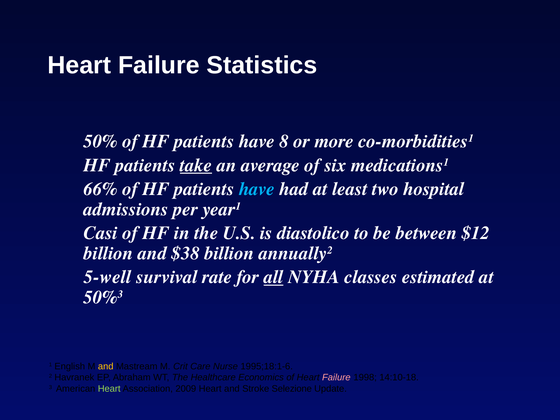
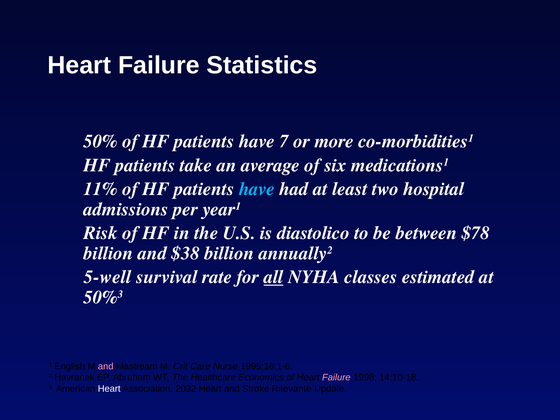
8: 8 -> 7 (284, 141)
take underline: present -> none (196, 165)
66%: 66% -> 11% (101, 189)
Casi: Casi -> Risk (101, 233)
$12: $12 -> $78 (476, 233)
and colour: yellow -> pink (106, 366)
Heart colour: light green -> white (109, 389)
2009: 2009 -> 2032 (186, 389)
Selezione: Selezione -> Rilevante (292, 389)
